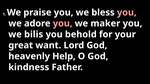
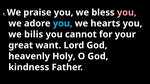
you colour: pink -> light blue (63, 24)
maker: maker -> hearts (105, 24)
behold: behold -> cannot (81, 35)
Help: Help -> Holy (64, 57)
